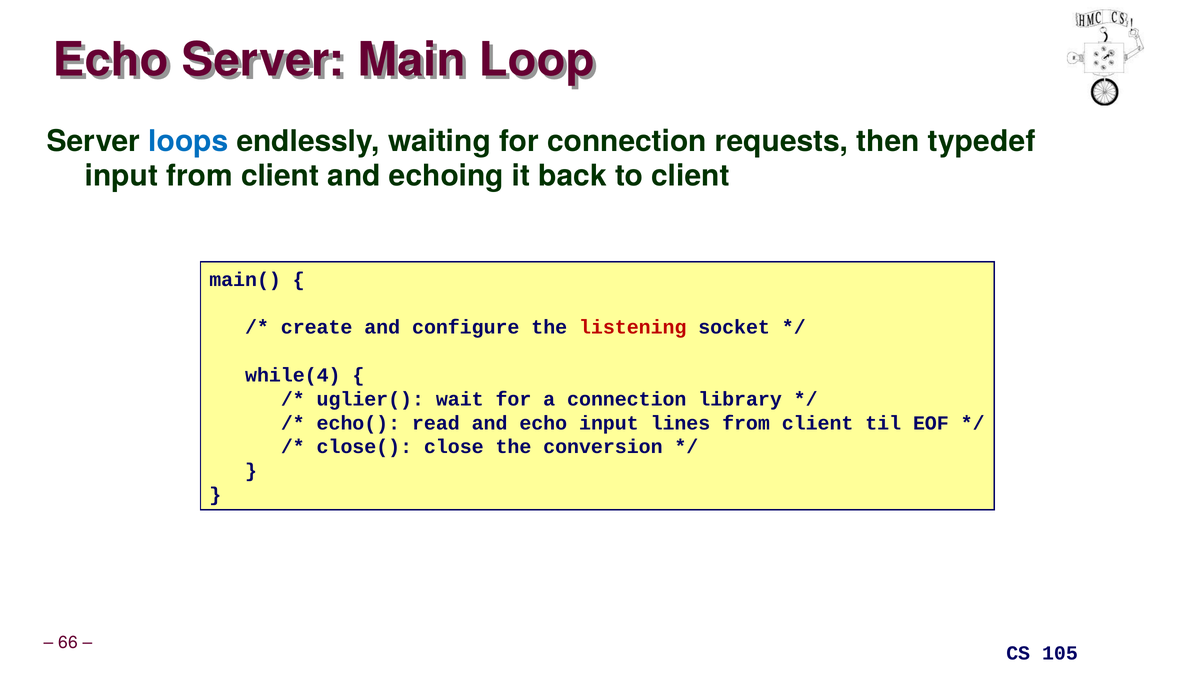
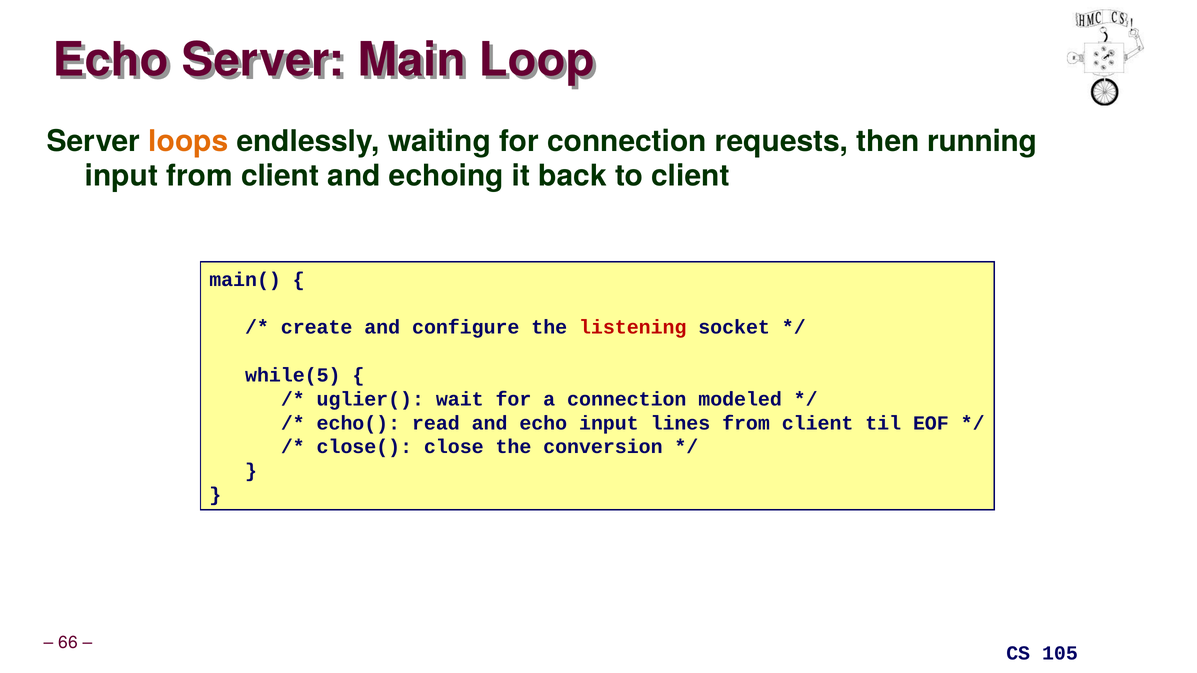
loops colour: blue -> orange (188, 142)
typedef: typedef -> running (982, 142)
while(4: while(4 -> while(5 (293, 375)
library: library -> modeled (740, 399)
